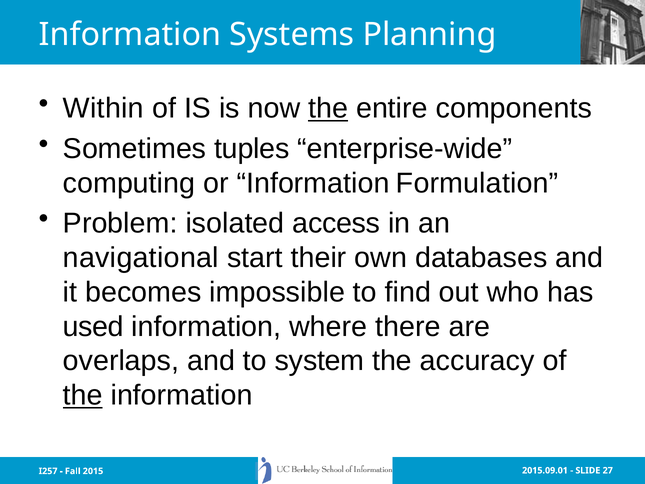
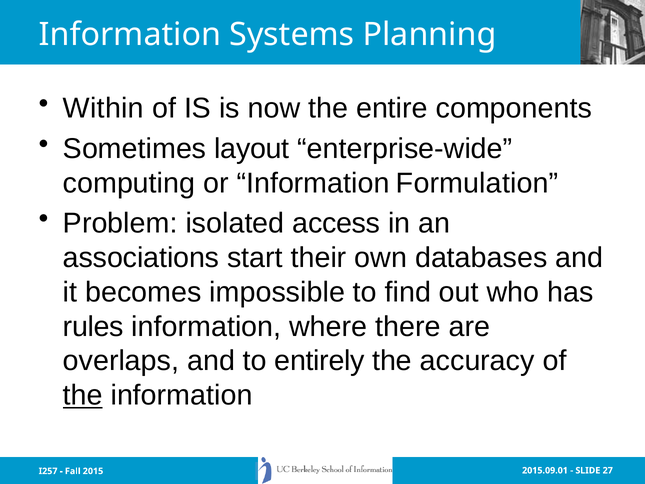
the underline: present -> none (328, 108)
tuples: tuples -> layout (252, 149)
navigational: navigational -> associations (141, 258)
used: used -> rules (93, 326)
system: system -> entirely (320, 361)
